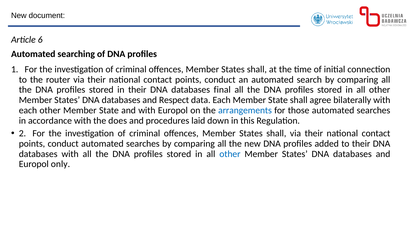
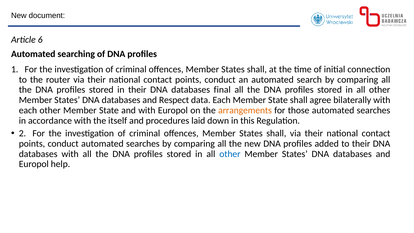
arrangements colour: blue -> orange (245, 110)
does: does -> itself (118, 121)
only: only -> help (60, 164)
